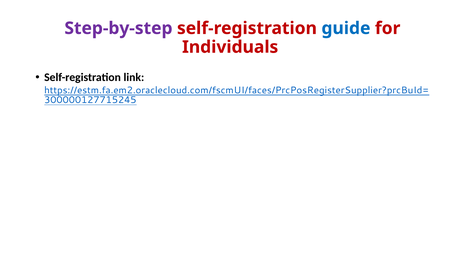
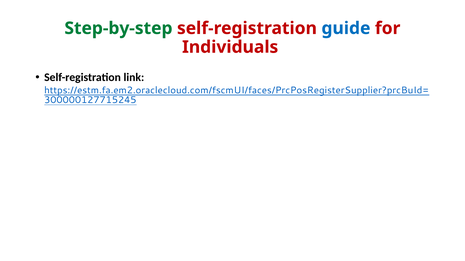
Step-by-step colour: purple -> green (118, 28)
